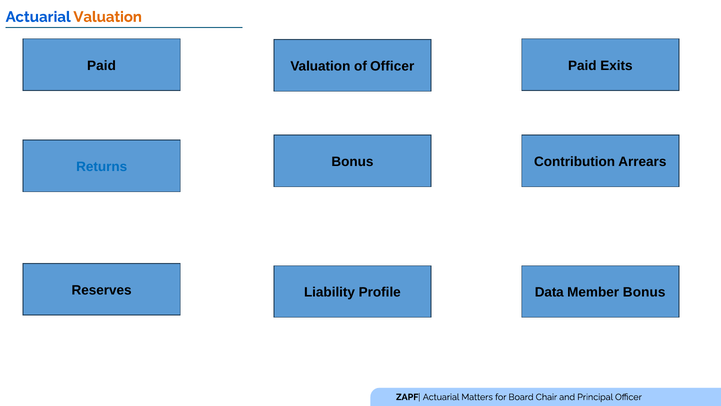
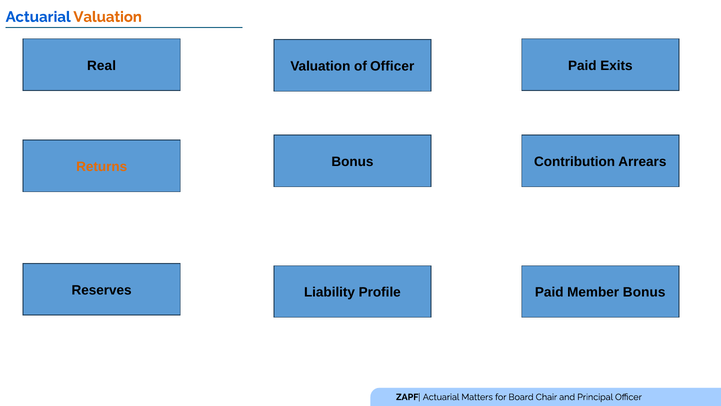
Paid: Paid -> Real (102, 66)
Returns colour: blue -> orange (102, 167)
Profile Data: Data -> Paid (549, 292)
